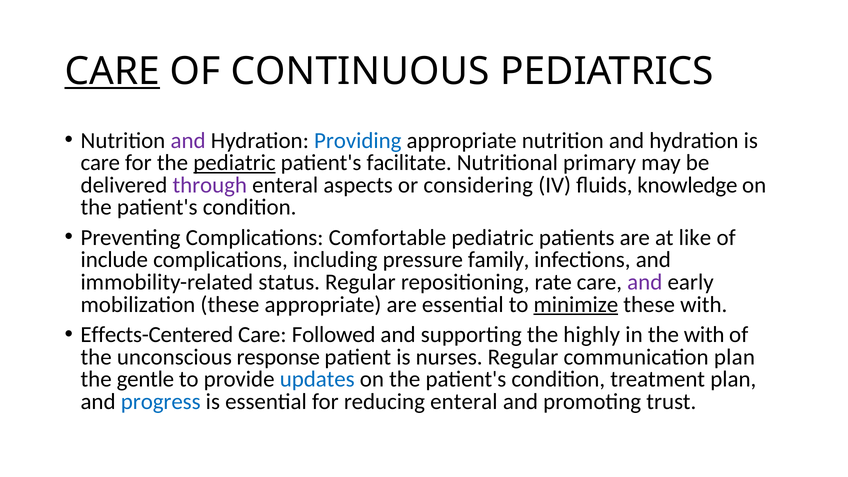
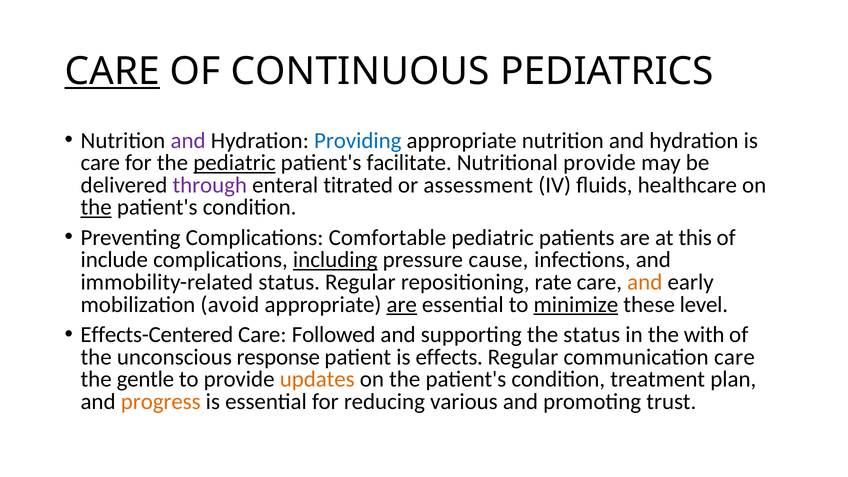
Nutritional primary: primary -> provide (599, 163)
aspects: aspects -> titrated (358, 185)
considering: considering -> assessment (478, 185)
knowledge: knowledge -> healthcare (687, 185)
the underline: none -> present (96, 207)
like: like -> this (695, 238)
including underline: none -> present (335, 260)
family: family -> cause (498, 260)
and colour: purple -> orange (645, 282)
mobilization these: these -> avoid (230, 305)
are underline: none -> present (402, 305)
these with: with -> level (704, 305)
the highly: highly -> status (592, 335)
nurses: nurses -> effects (449, 357)
communication plan: plan -> care (734, 357)
updates colour: blue -> orange (317, 379)
progress colour: blue -> orange (161, 402)
reducing enteral: enteral -> various (464, 402)
